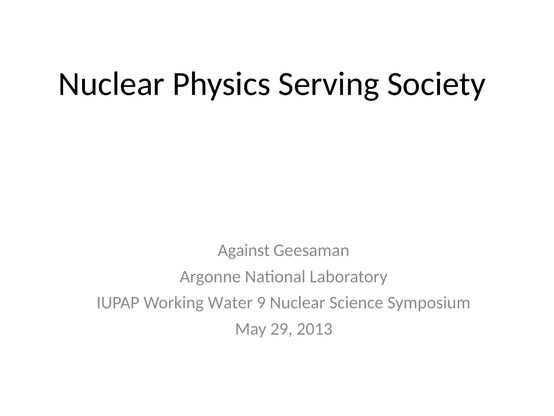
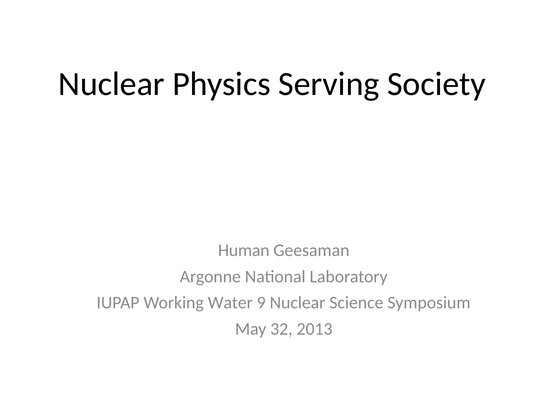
Against: Against -> Human (244, 250)
29: 29 -> 32 (281, 329)
